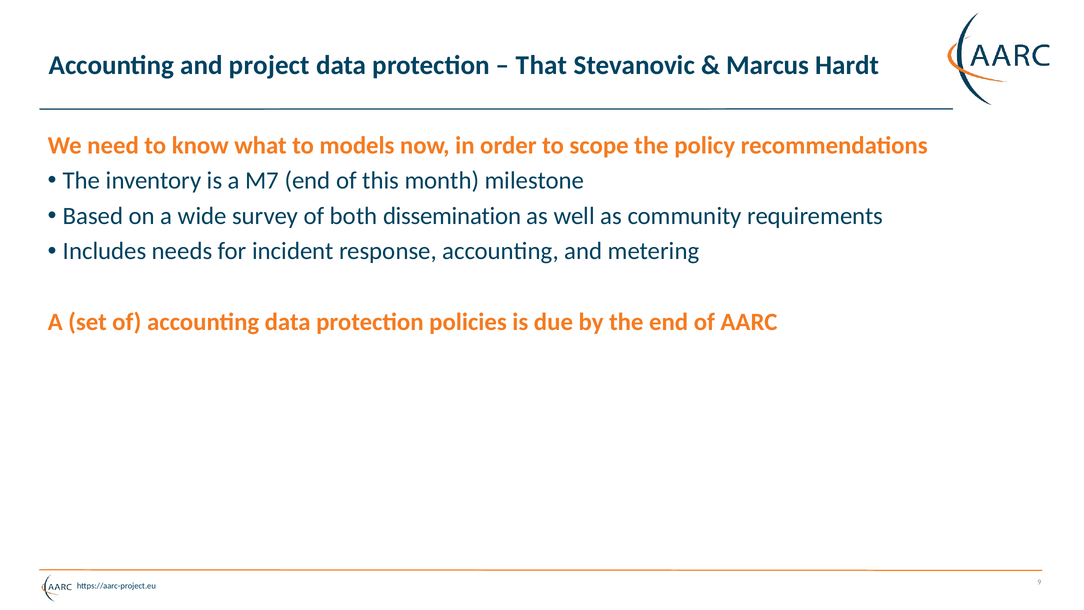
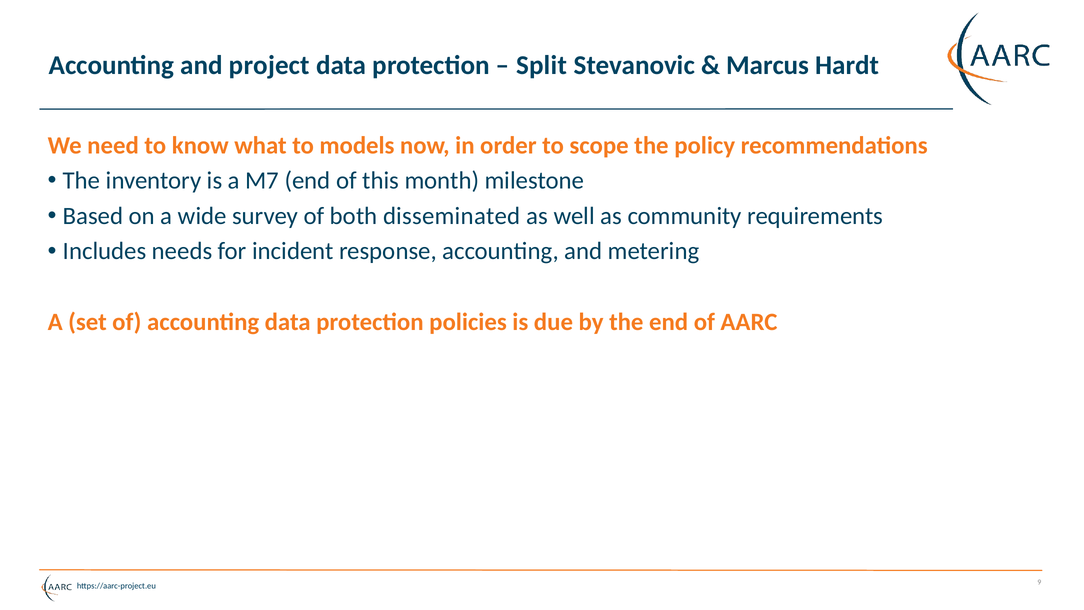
That: That -> Split (542, 65)
dissemination: dissemination -> disseminated (452, 216)
